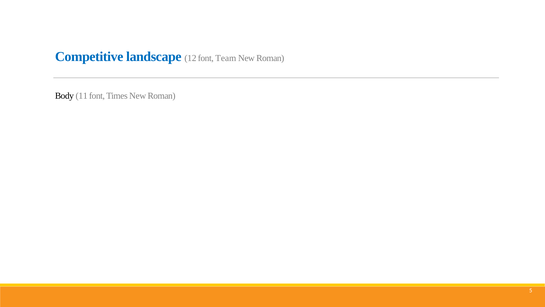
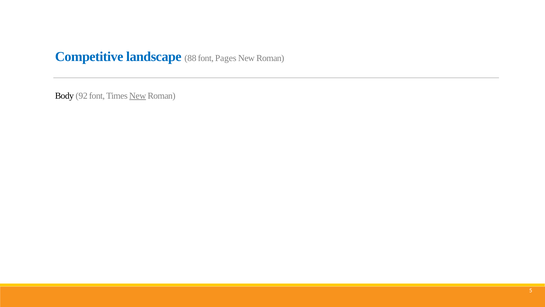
12: 12 -> 88 (190, 58)
Team: Team -> Pages (226, 58)
11: 11 -> 92 (82, 96)
New underline: none -> present (138, 96)
